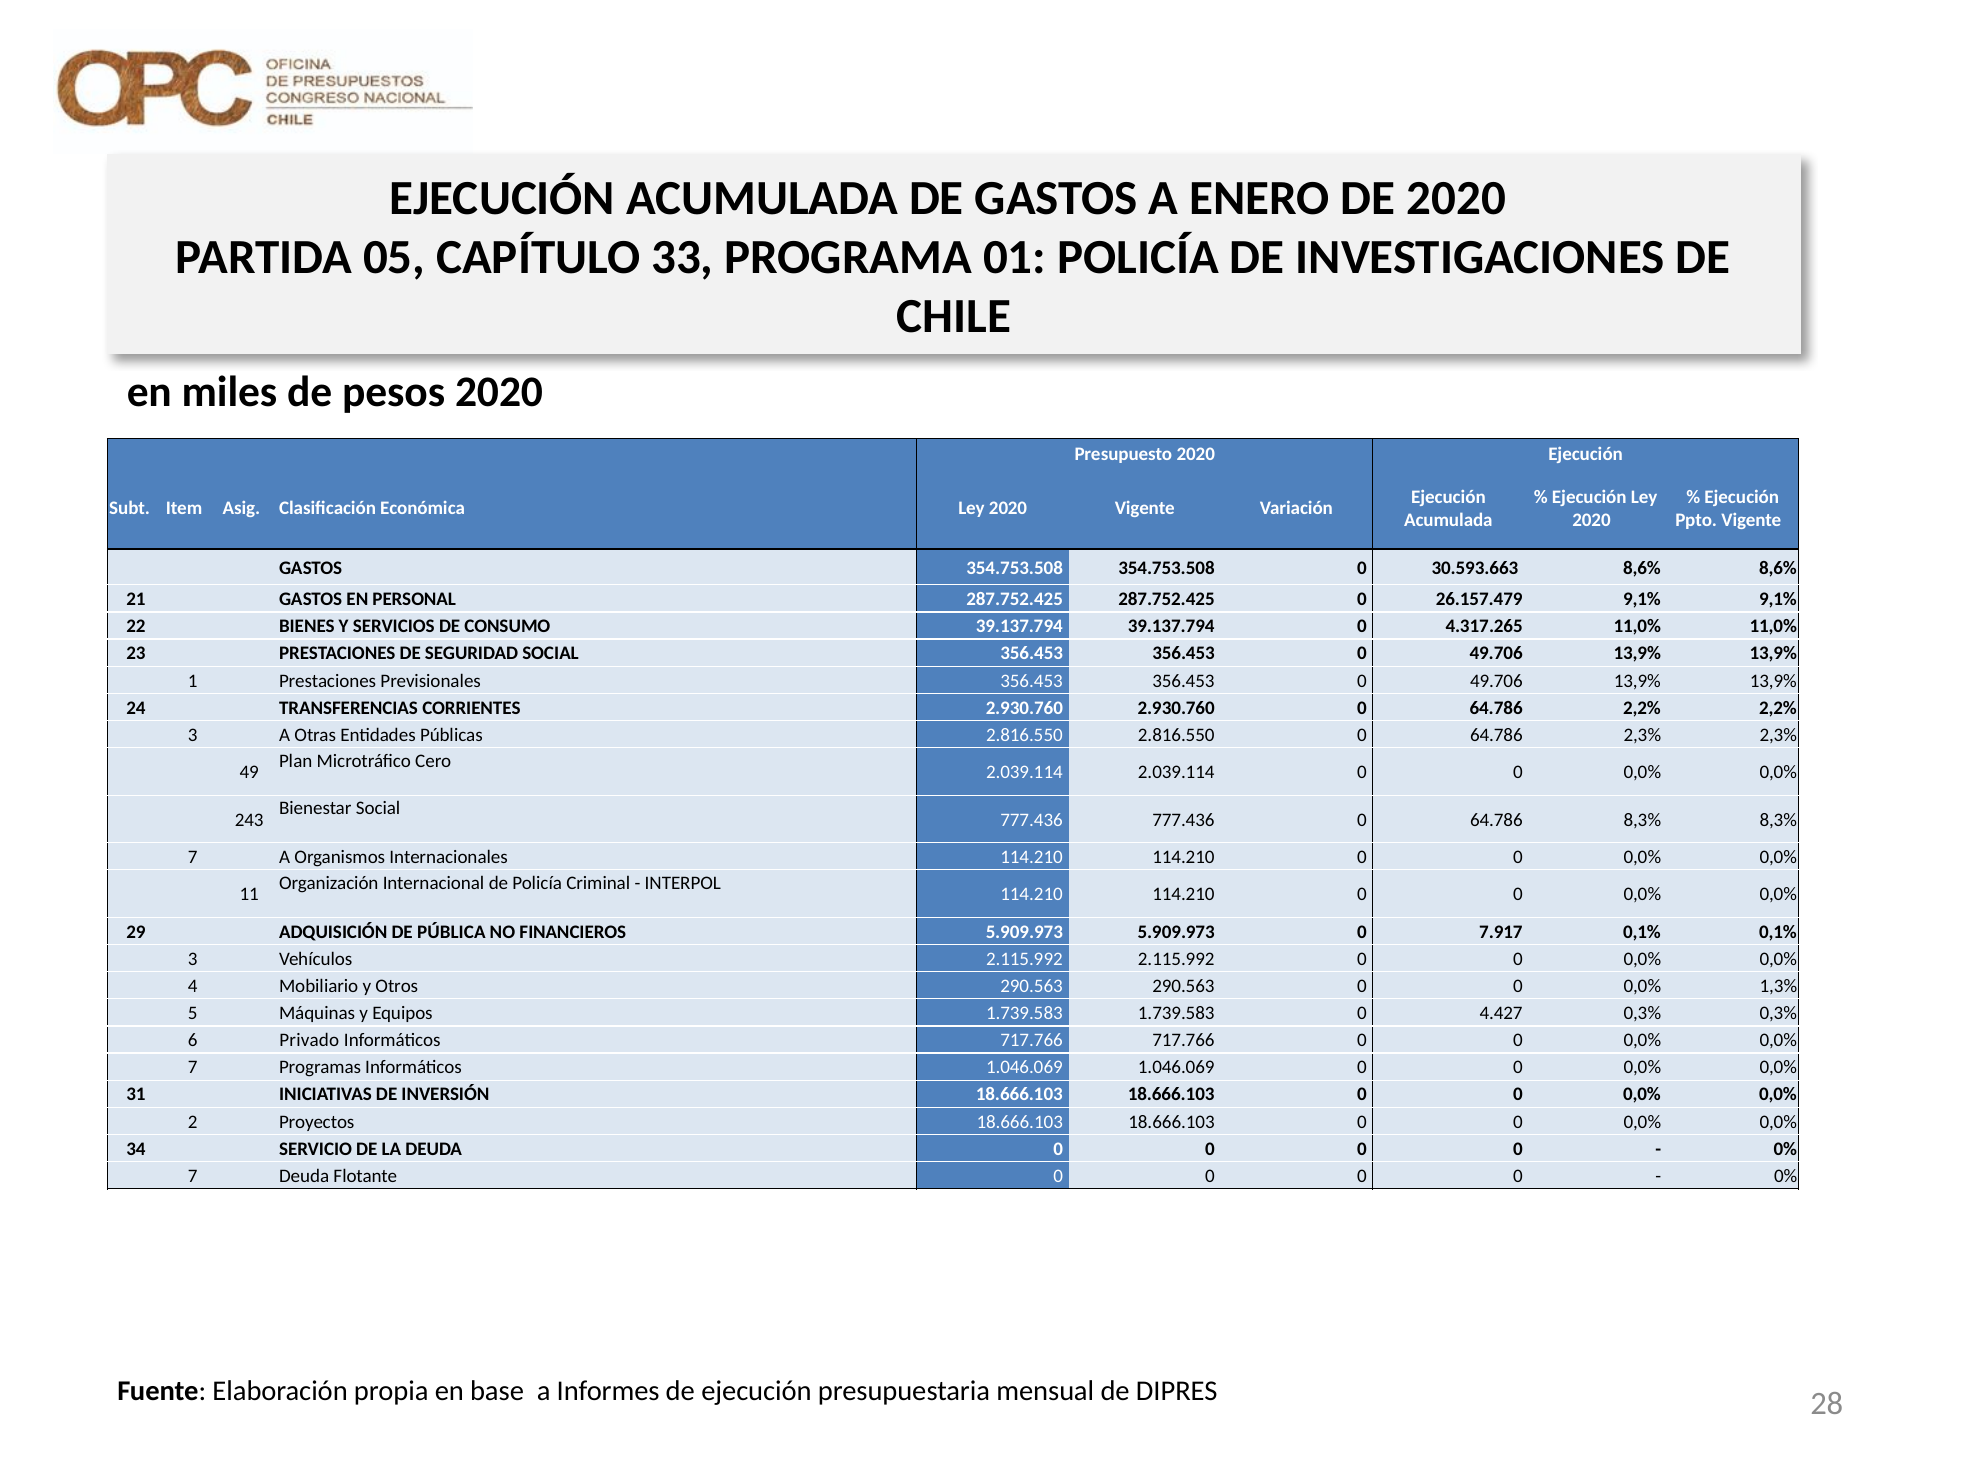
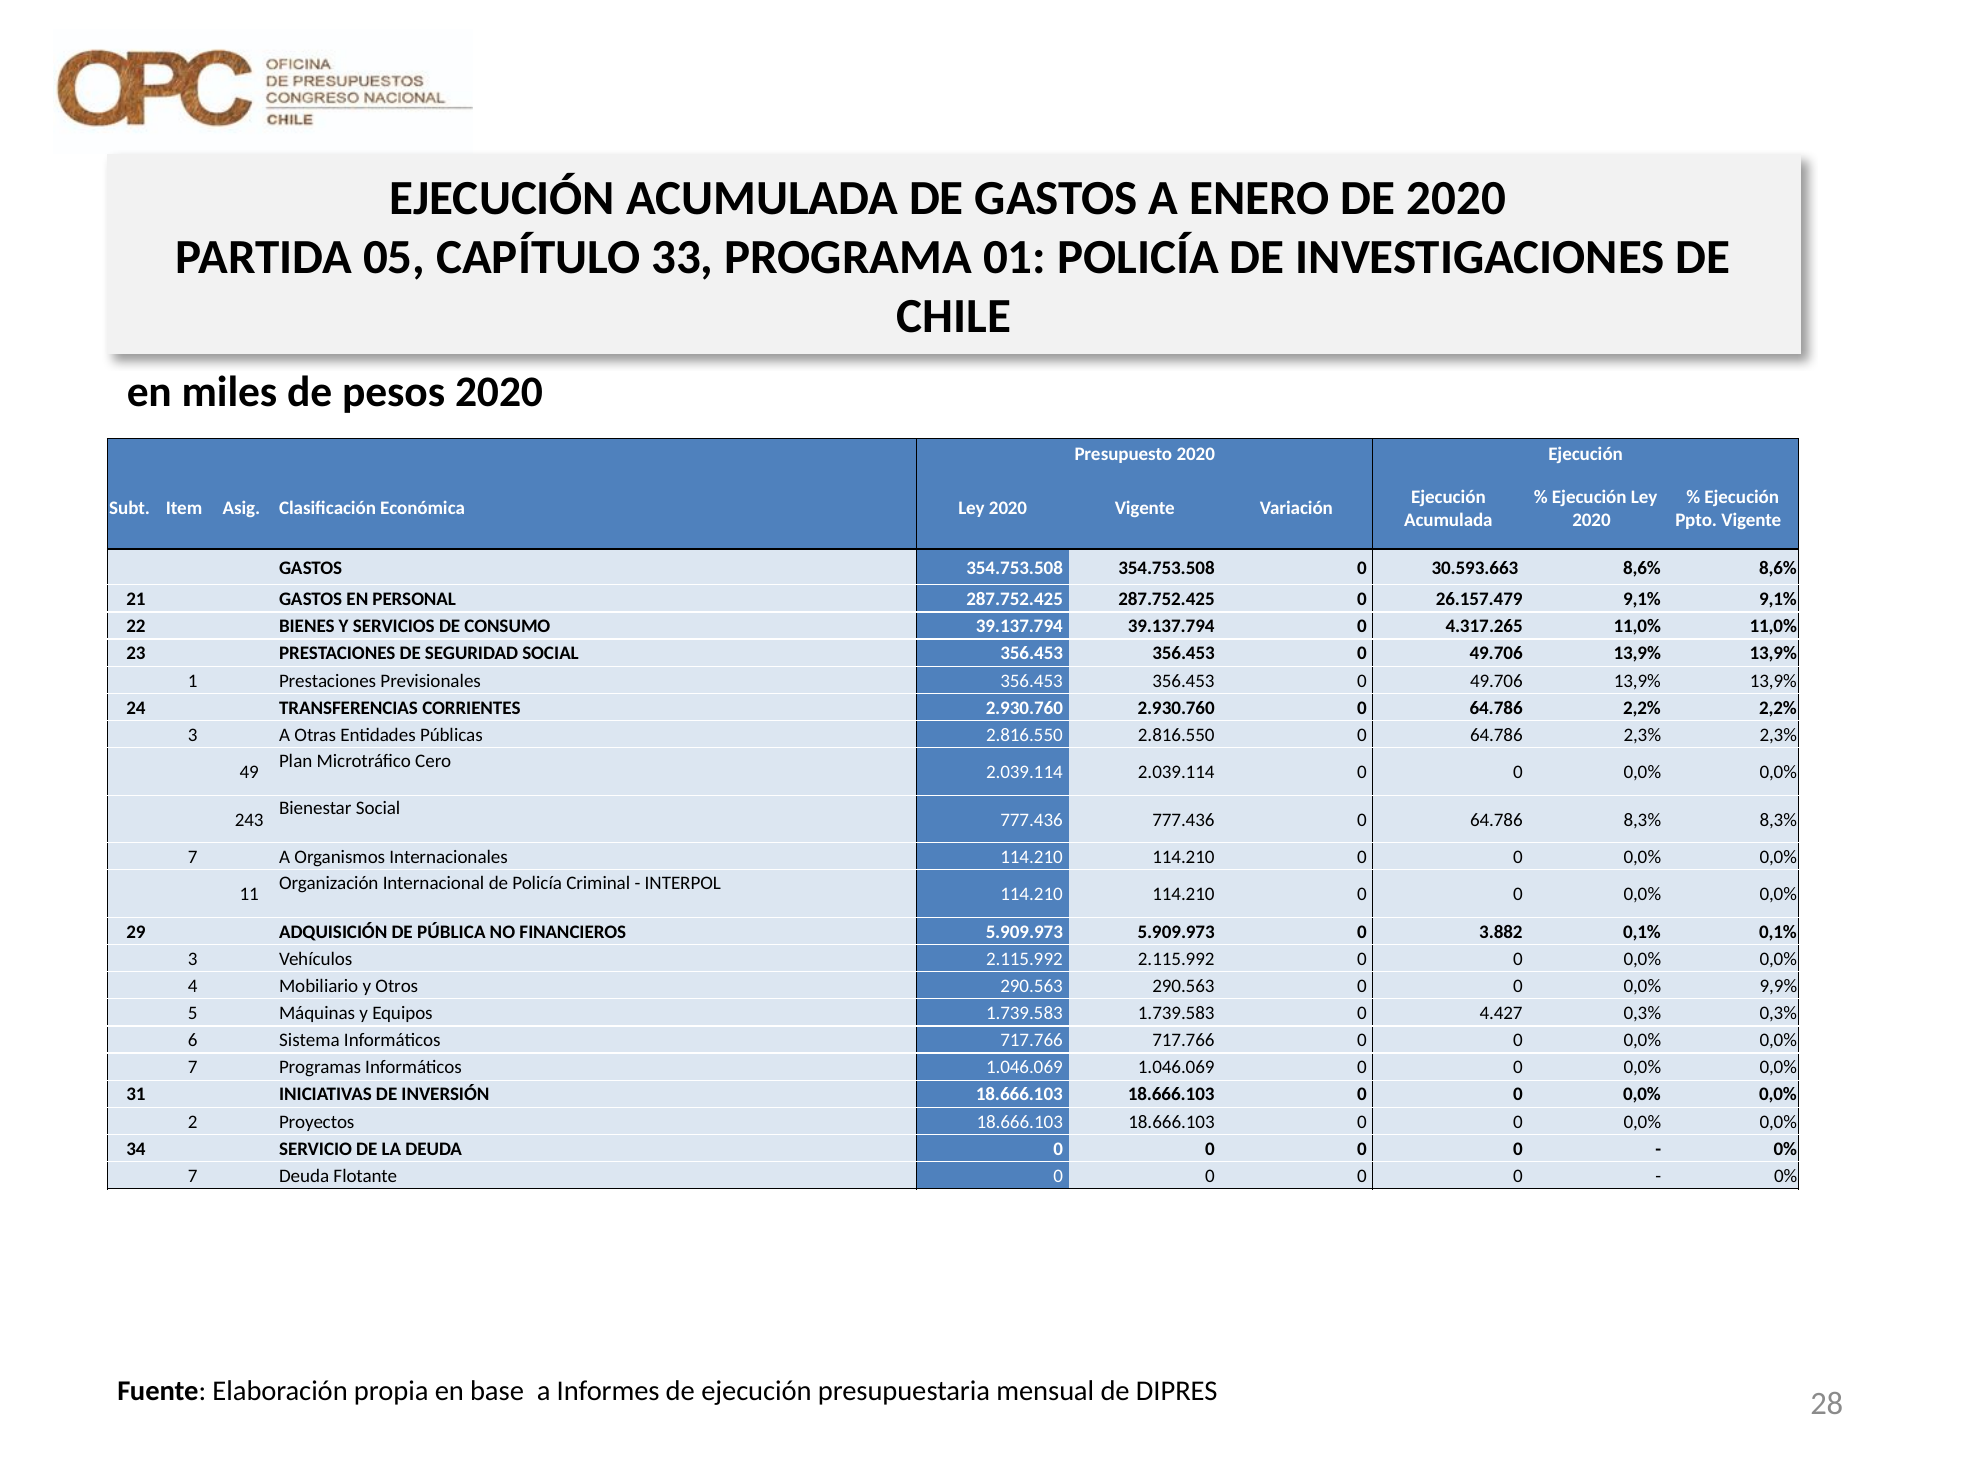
7.917: 7.917 -> 3.882 (1501, 932)
1,3%: 1,3% -> 9,9% (1778, 987)
Privado: Privado -> Sistema (309, 1041)
